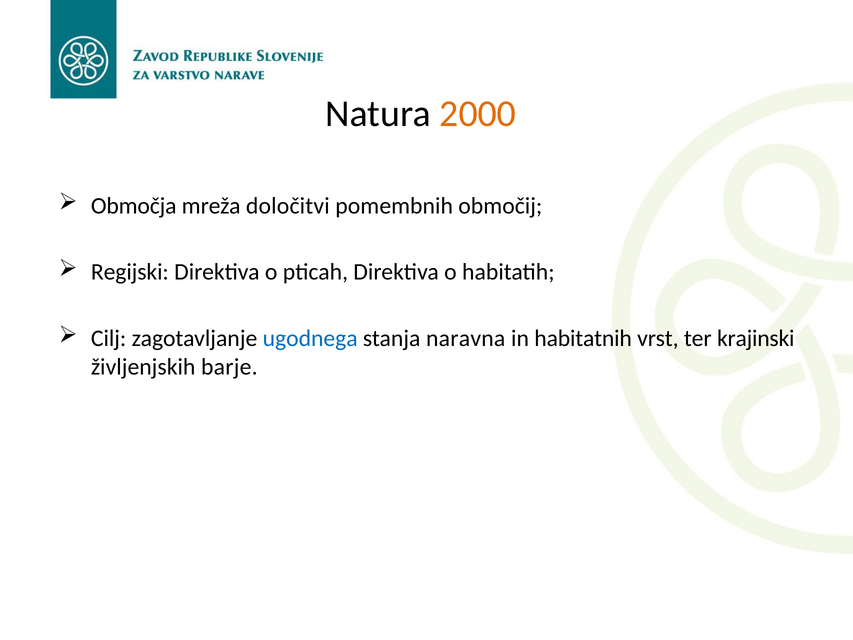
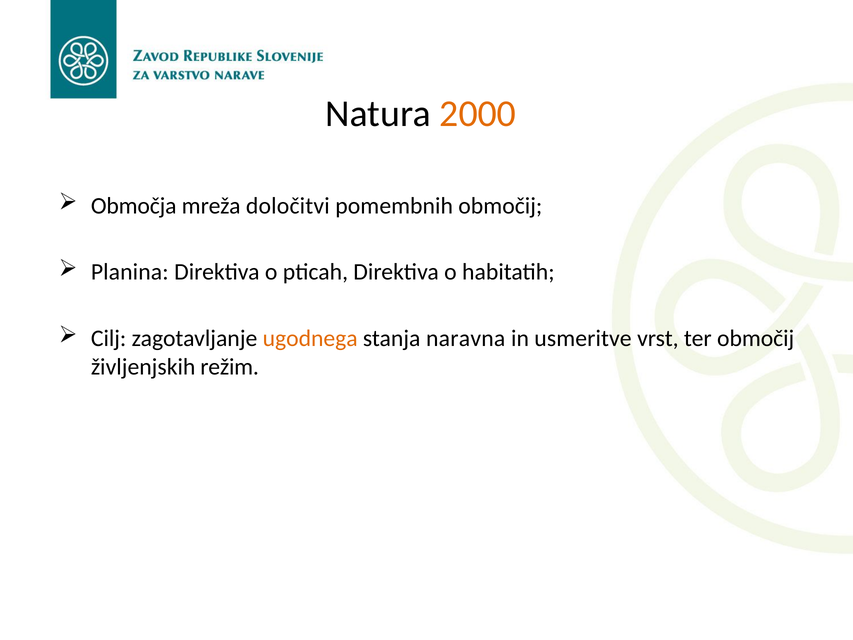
Regijski: Regijski -> Planina (130, 272)
ugodnega colour: blue -> orange (310, 338)
habitatnih: habitatnih -> usmeritve (583, 338)
ter krajinski: krajinski -> območij (756, 338)
barje: barje -> režim (230, 367)
